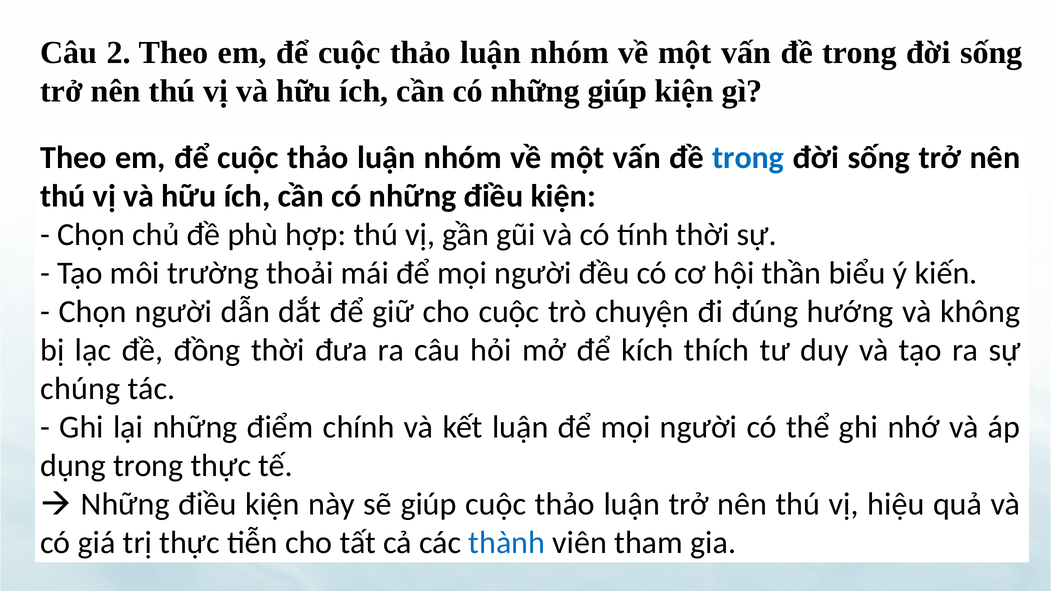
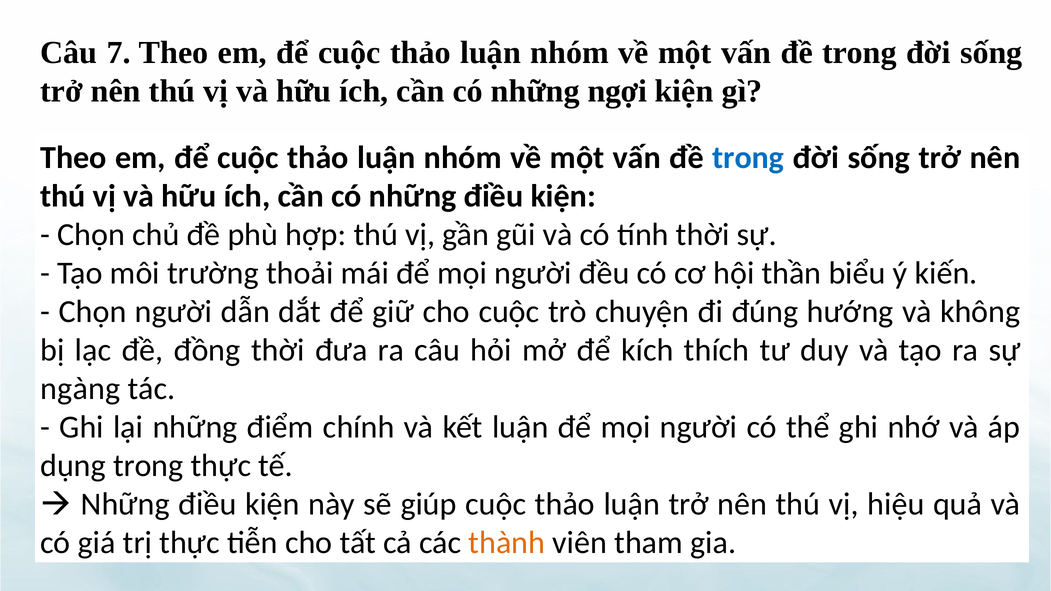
2: 2 -> 7 (119, 53)
những giúp: giúp -> ngợi (617, 91)
chúng: chúng -> ngàng (80, 389)
thành colour: blue -> orange (507, 543)
